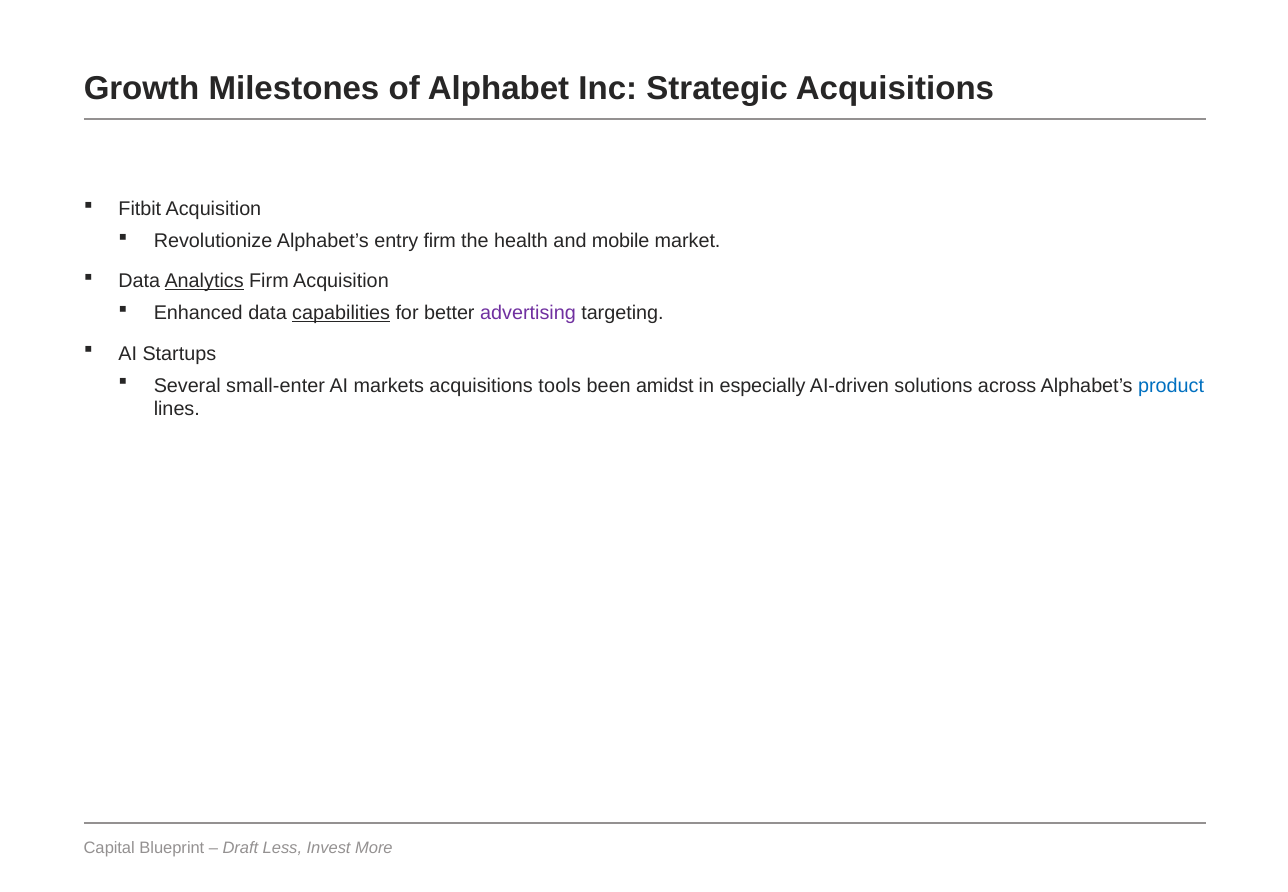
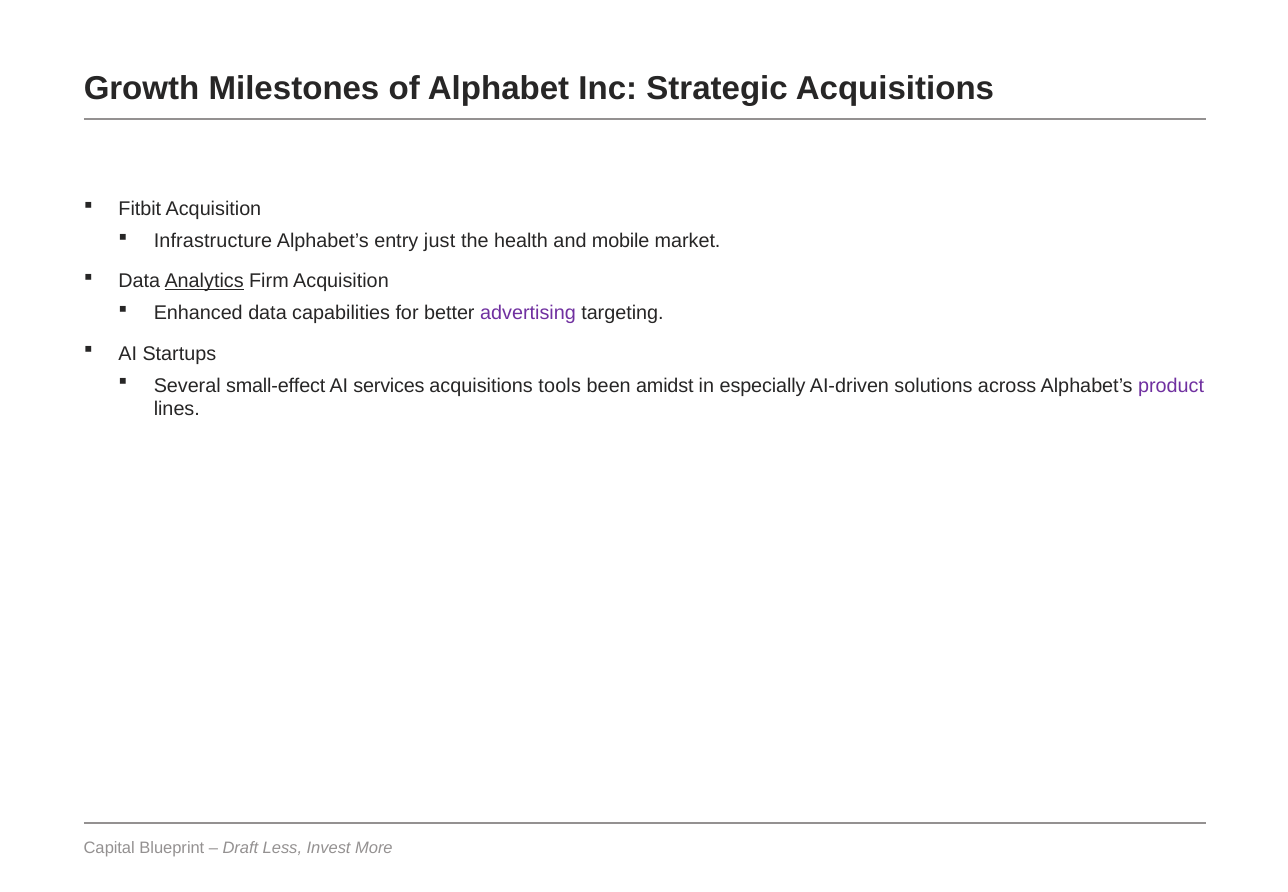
Revolutionize: Revolutionize -> Infrastructure (213, 241)
entry firm: firm -> just (440, 241)
capabilities underline: present -> none (341, 313)
small-enter: small-enter -> small-effect (276, 385)
markets: markets -> services (389, 385)
product colour: blue -> purple (1171, 385)
